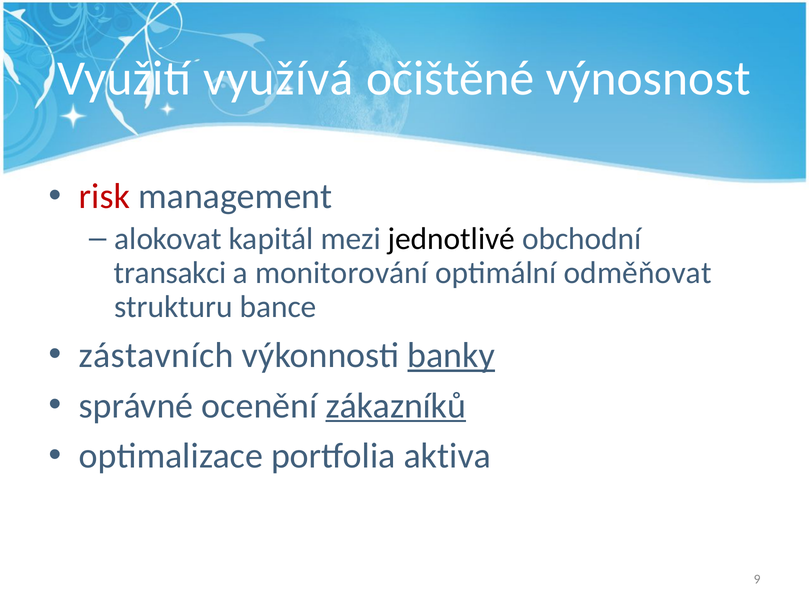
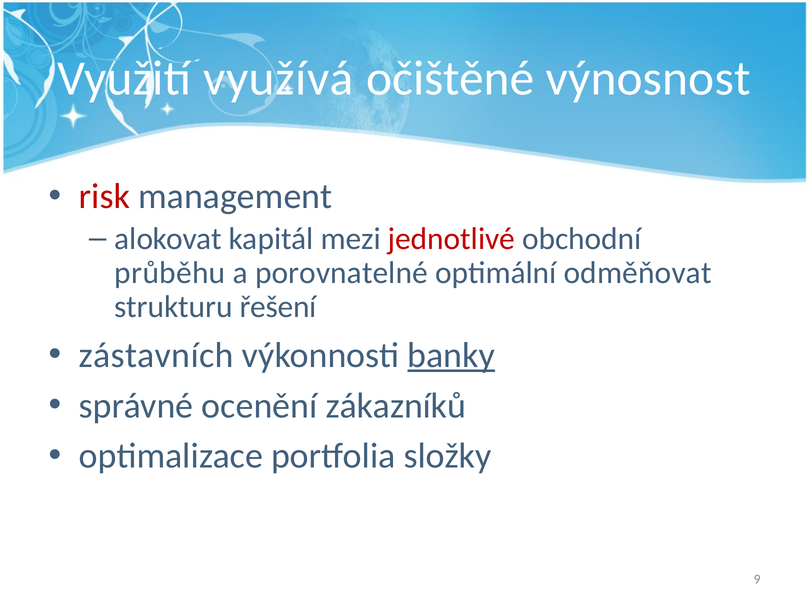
jednotlivé colour: black -> red (451, 239)
transakci: transakci -> průběhu (170, 273)
monitorování: monitorování -> porovnatelné (341, 273)
bance: bance -> řešení (278, 307)
zákazníků underline: present -> none (396, 406)
aktiva: aktiva -> složky (447, 456)
